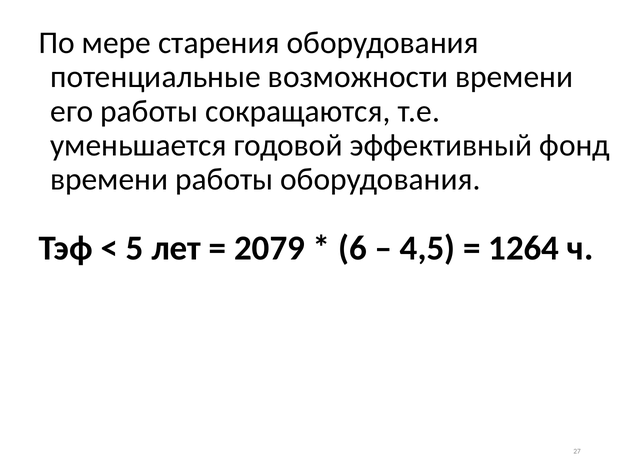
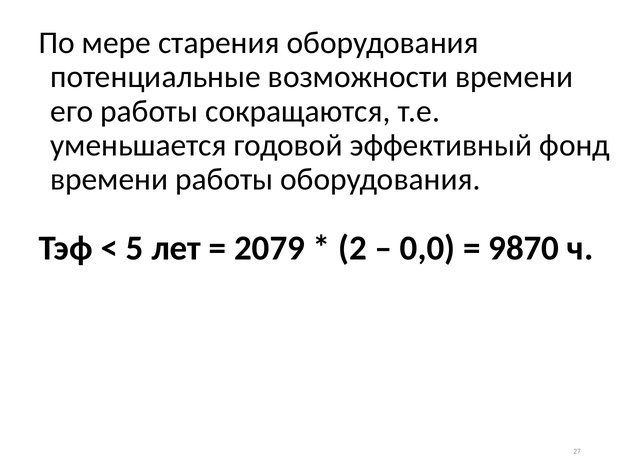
6: 6 -> 2 (352, 248)
4,5: 4,5 -> 0,0 (428, 248)
1264: 1264 -> 9870 (524, 248)
